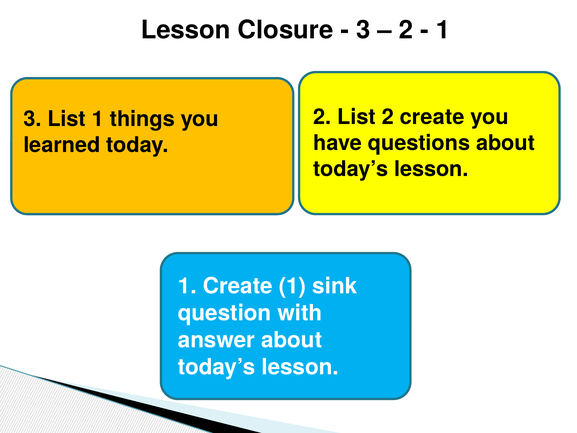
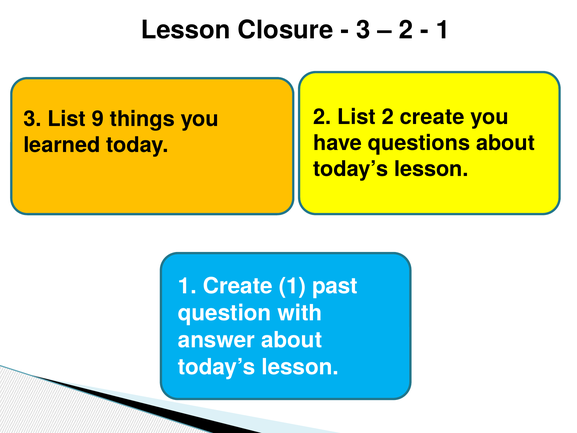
List 1: 1 -> 9 (98, 119)
sink: sink -> past (335, 286)
